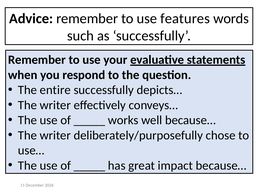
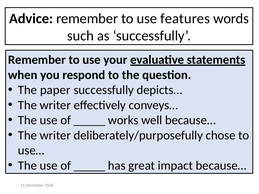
entire: entire -> paper (55, 90)
